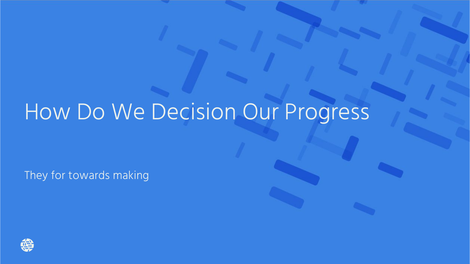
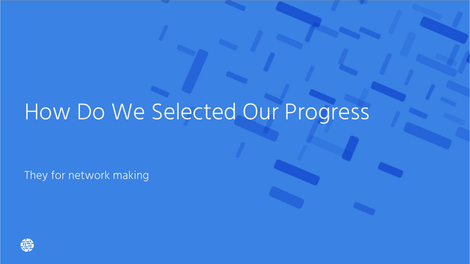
Decision: Decision -> Selected (194, 112)
towards: towards -> network (89, 175)
